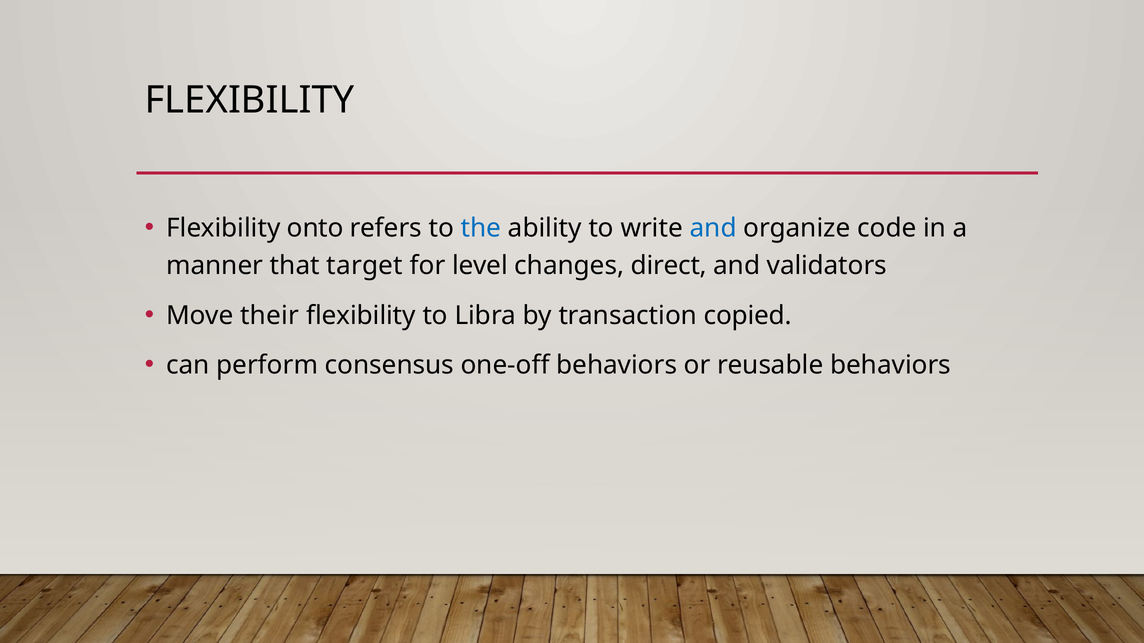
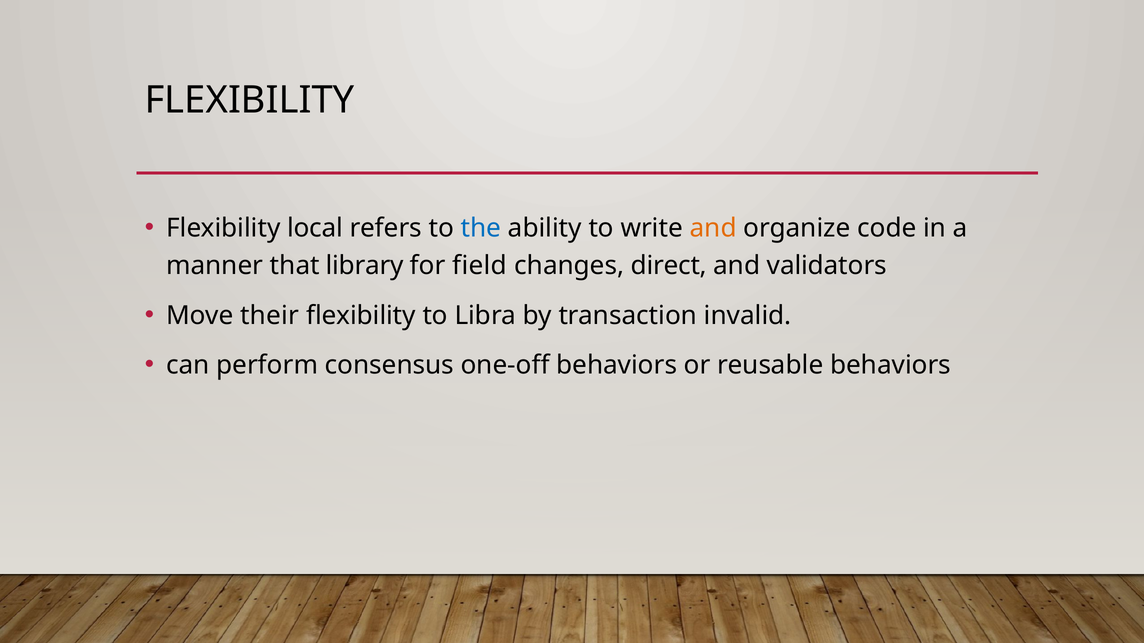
onto: onto -> local (315, 228)
and colour: blue -> orange (713, 228)
target: target -> library (365, 266)
level: level -> field (480, 266)
copied: copied -> invalid (748, 316)
